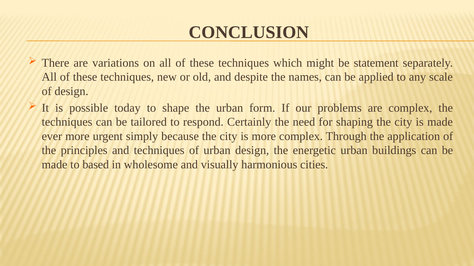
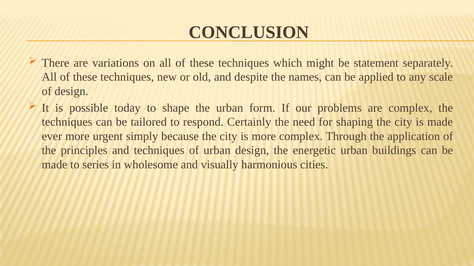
based: based -> series (96, 165)
